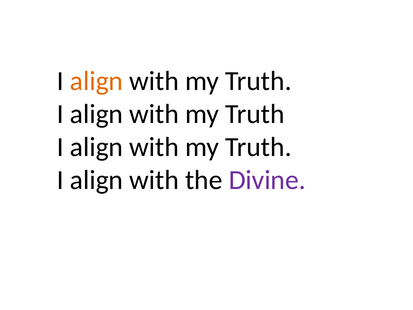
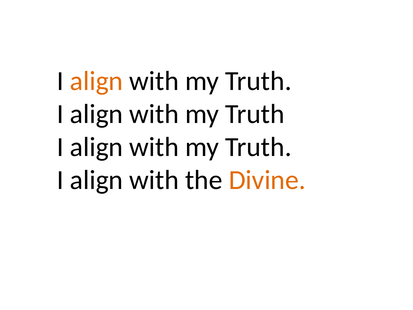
Divine colour: purple -> orange (267, 180)
